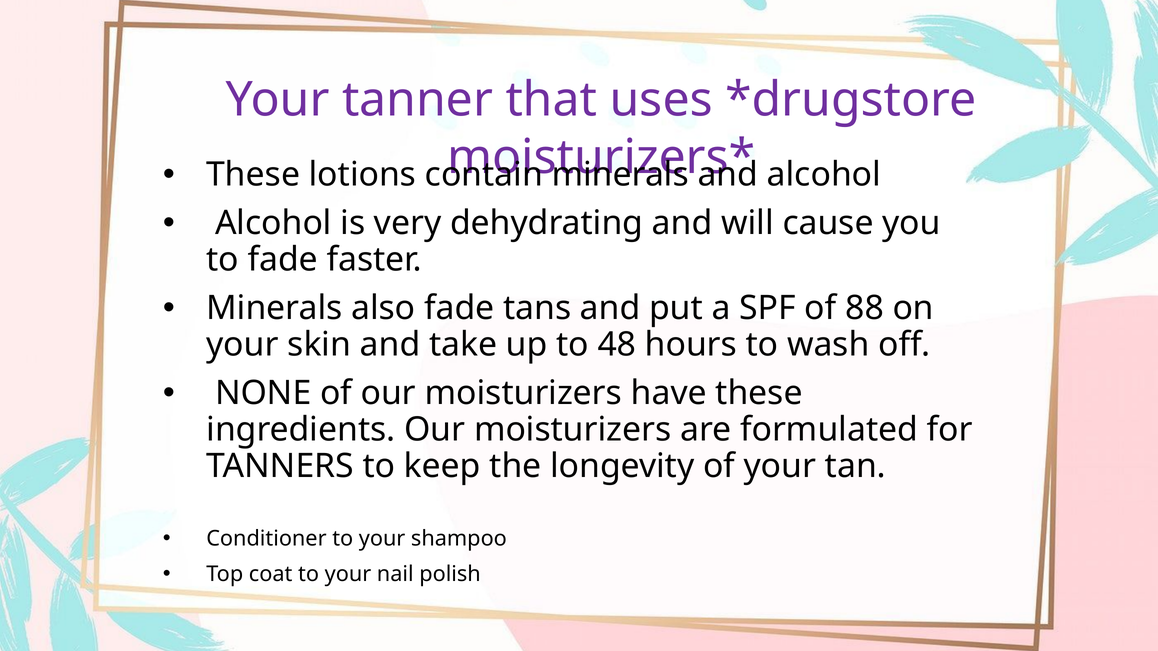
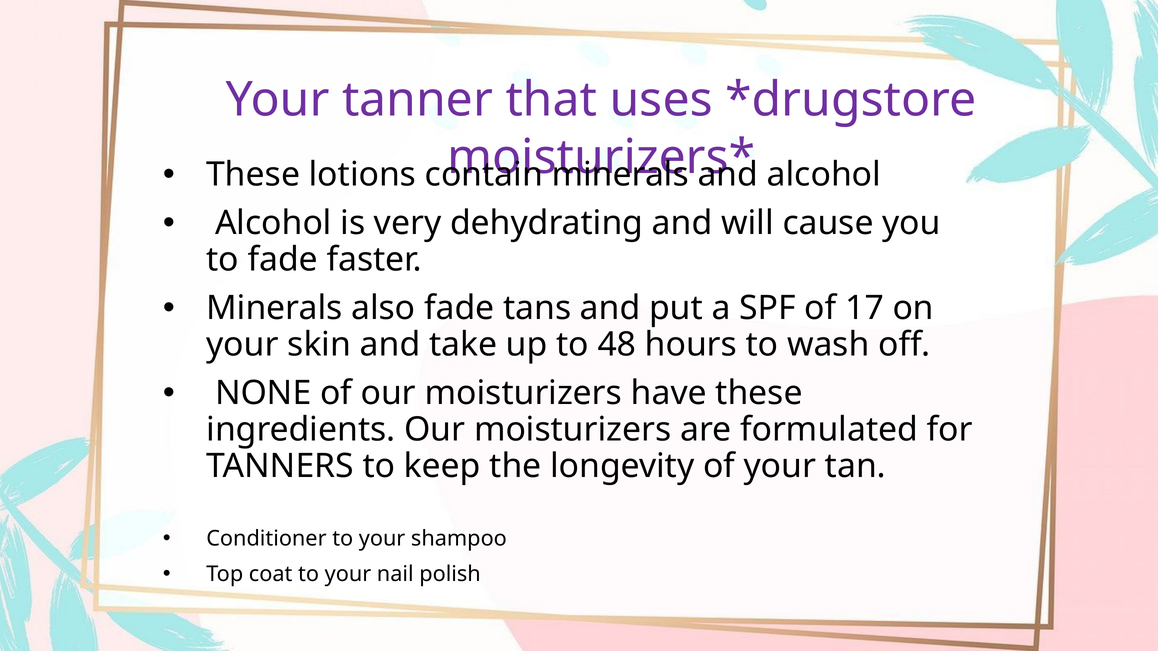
88: 88 -> 17 (865, 308)
